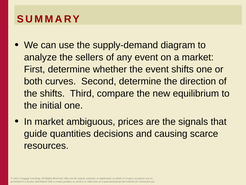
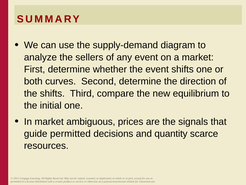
guide quantities: quantities -> permitted (70, 133)
causing: causing -> quantity (171, 133)
